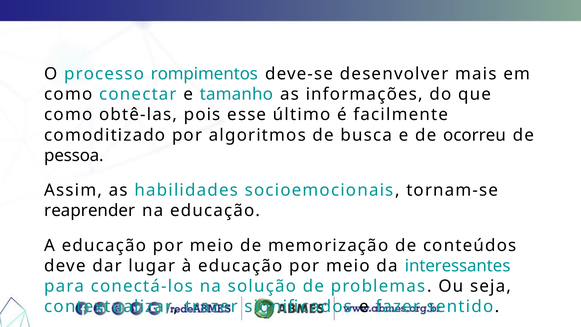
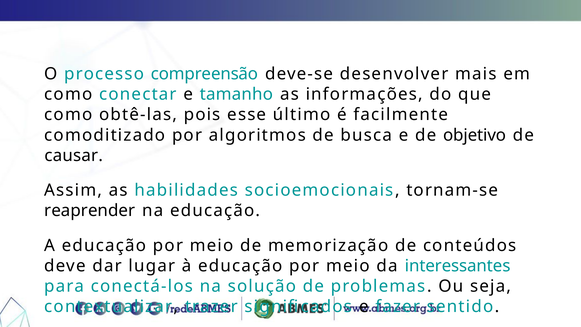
rompimentos: rompimentos -> compreensão (205, 74)
ocorreu: ocorreu -> objetivo (475, 135)
pessoa: pessoa -> causar (74, 155)
